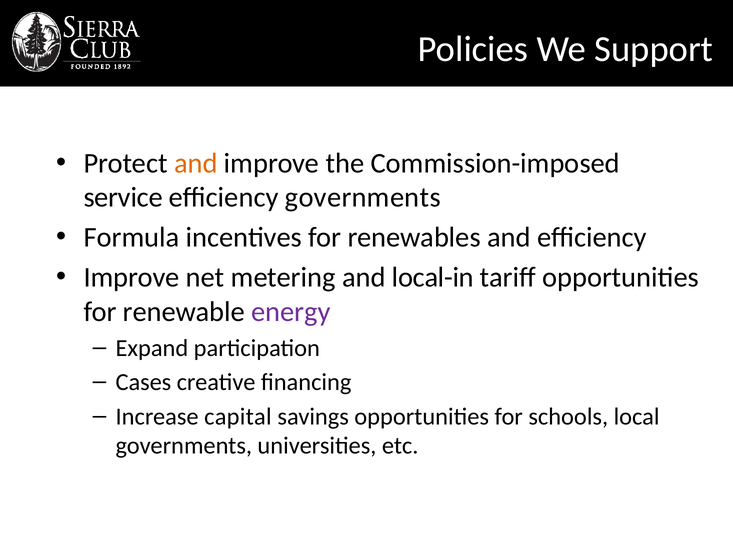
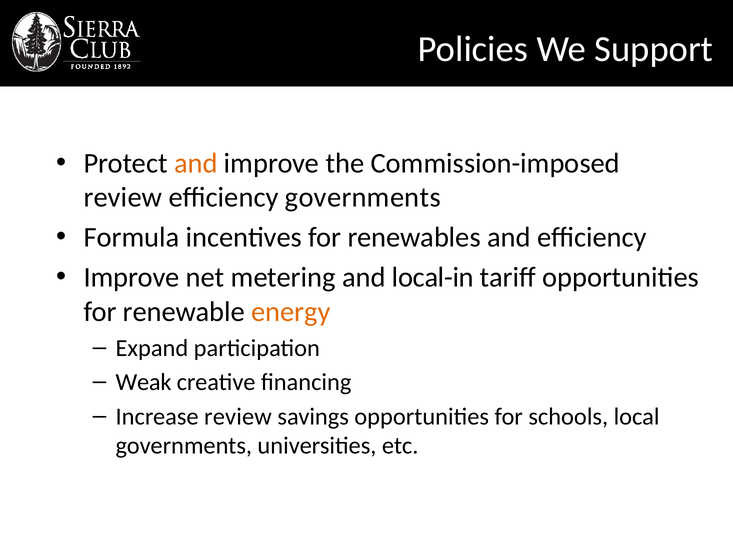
service: service -> review (123, 197)
energy colour: purple -> orange (291, 311)
Cases: Cases -> Weak (144, 382)
Increase capital: capital -> review (238, 416)
